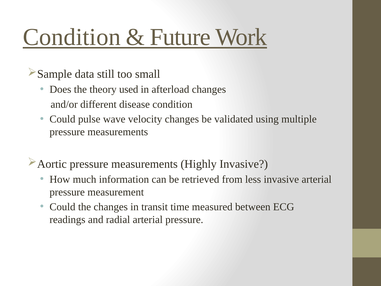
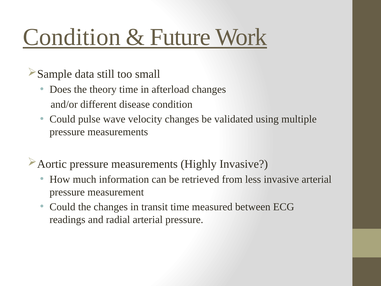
theory used: used -> time (129, 89)
